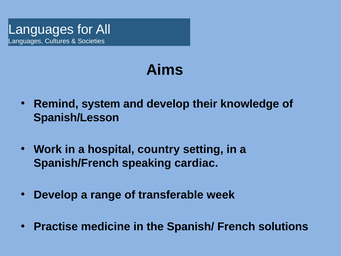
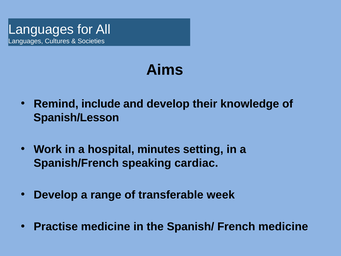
system: system -> include (101, 104)
country: country -> minutes (159, 149)
French solutions: solutions -> medicine (283, 226)
